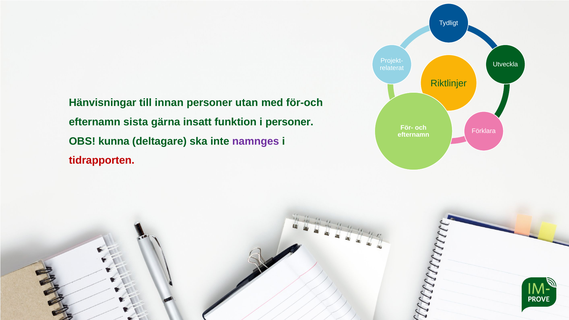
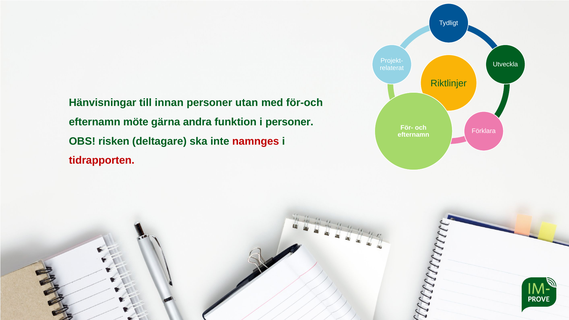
sista: sista -> möte (136, 122)
insatt: insatt -> andra (197, 122)
kunna: kunna -> risken (114, 141)
namnges colour: purple -> red (256, 141)
